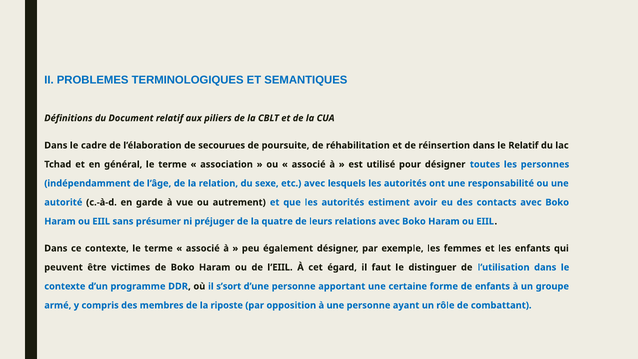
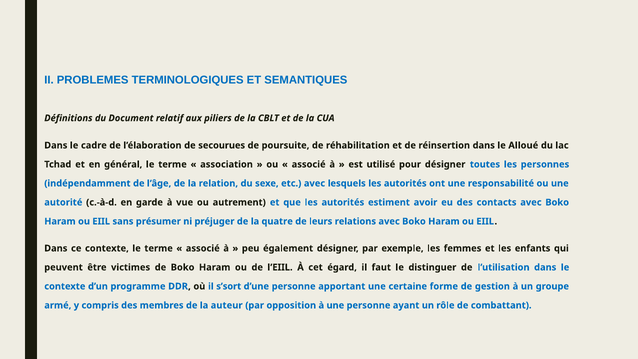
le Relatif: Relatif -> Alloué (523, 145)
de enfants: enfants -> gestion (492, 286)
riposte: riposte -> auteur (227, 305)
